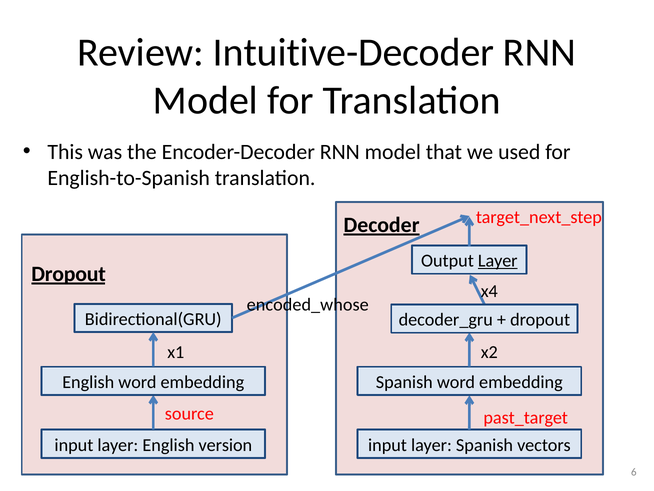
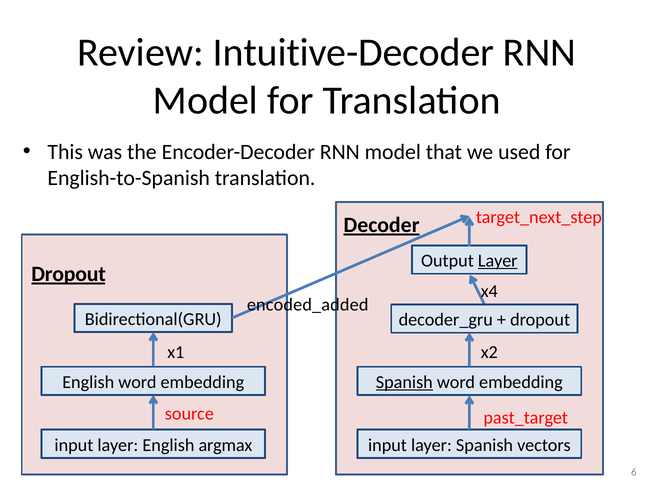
encoded_whose: encoded_whose -> encoded_added (308, 304)
Spanish underline: none -> present (404, 382)
version: version -> argmax (225, 445)
